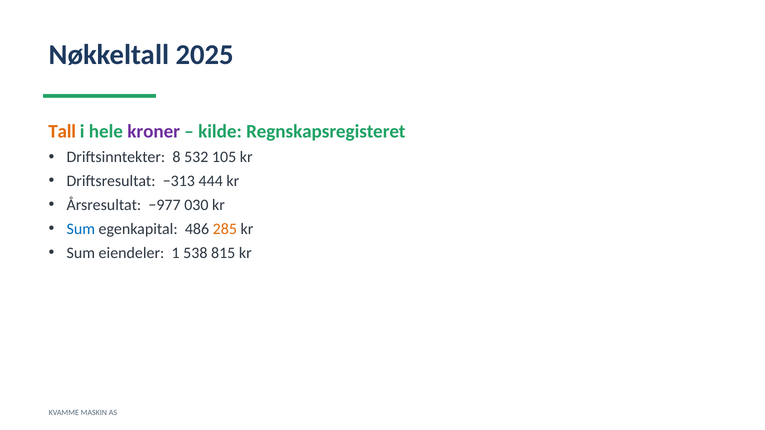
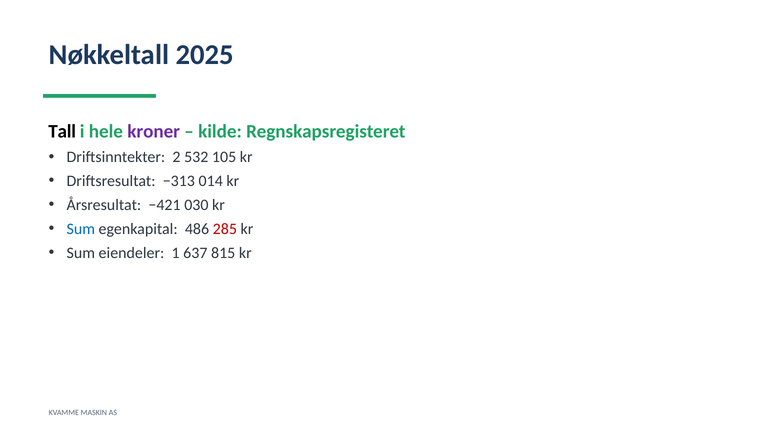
Tall colour: orange -> black (62, 132)
8: 8 -> 2 (176, 157)
444: 444 -> 014 (211, 181)
−977: −977 -> −421 (165, 205)
285 colour: orange -> red (225, 229)
538: 538 -> 637 (195, 253)
